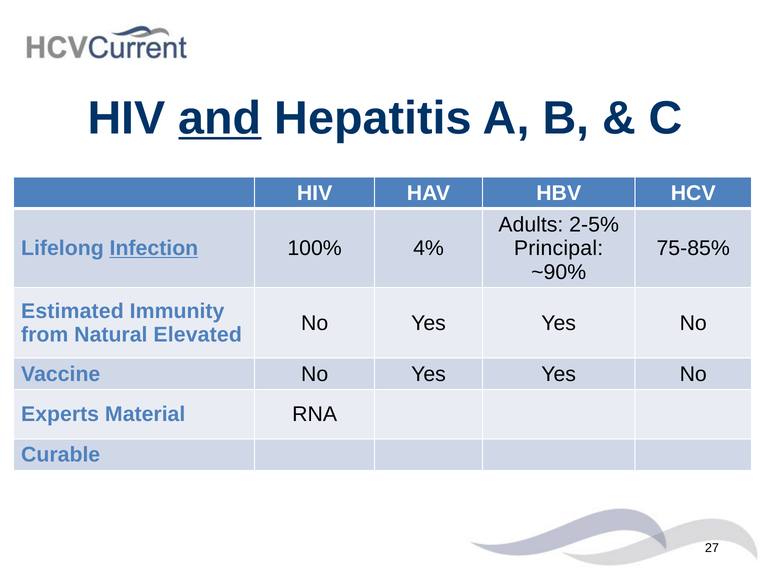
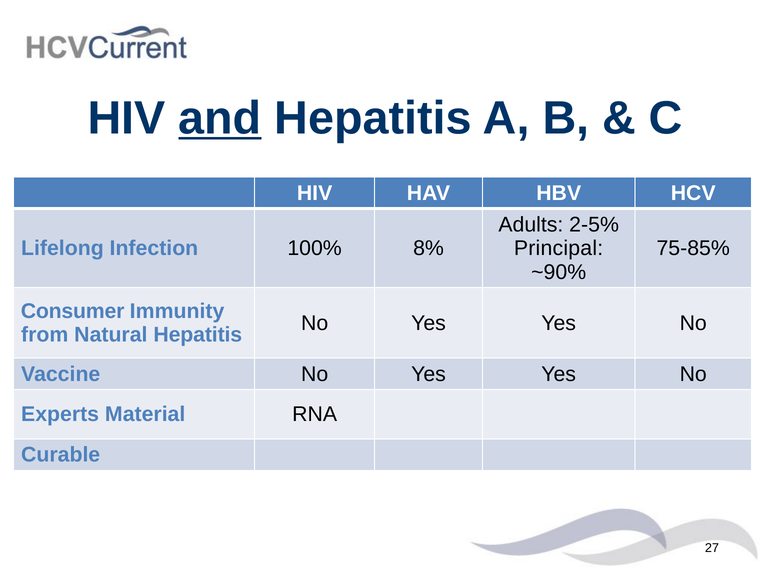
Infection underline: present -> none (154, 248)
4%: 4% -> 8% (429, 248)
Estimated: Estimated -> Consumer (73, 311)
Natural Elevated: Elevated -> Hepatitis (198, 335)
